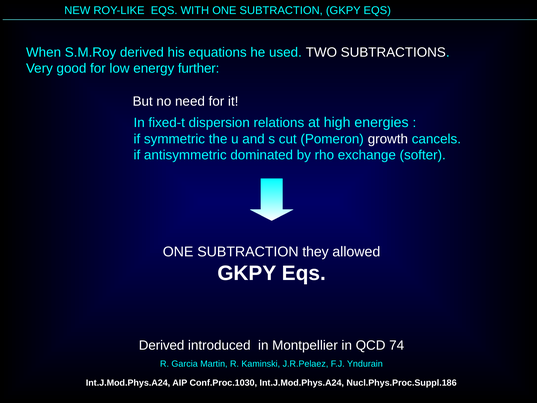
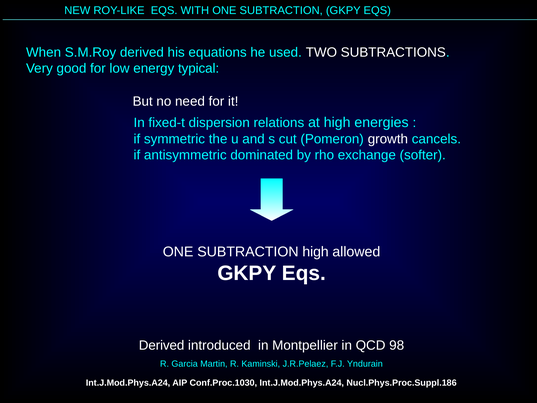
further: further -> typical (199, 68)
SUBTRACTION they: they -> high (316, 252)
74: 74 -> 98 (397, 345)
